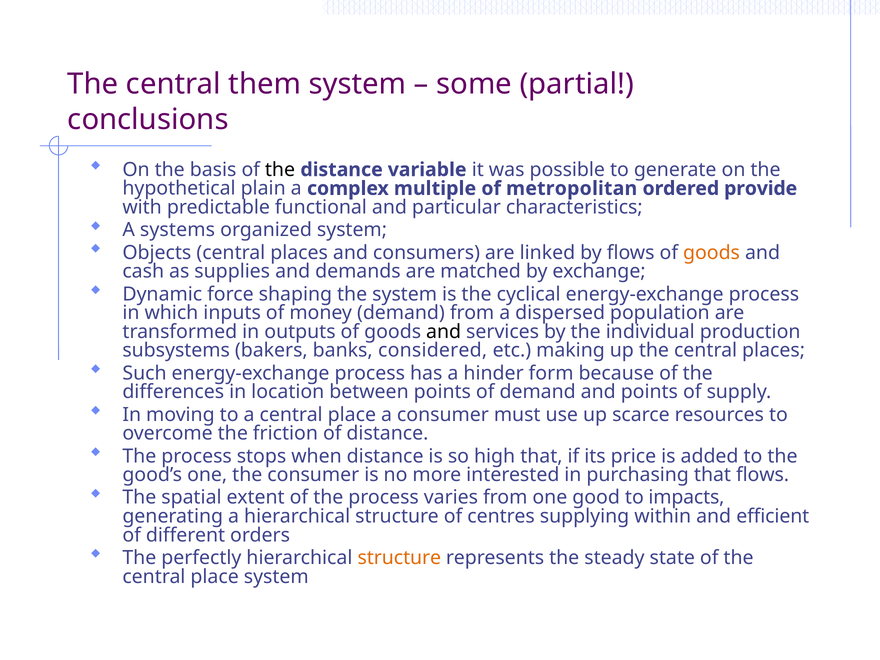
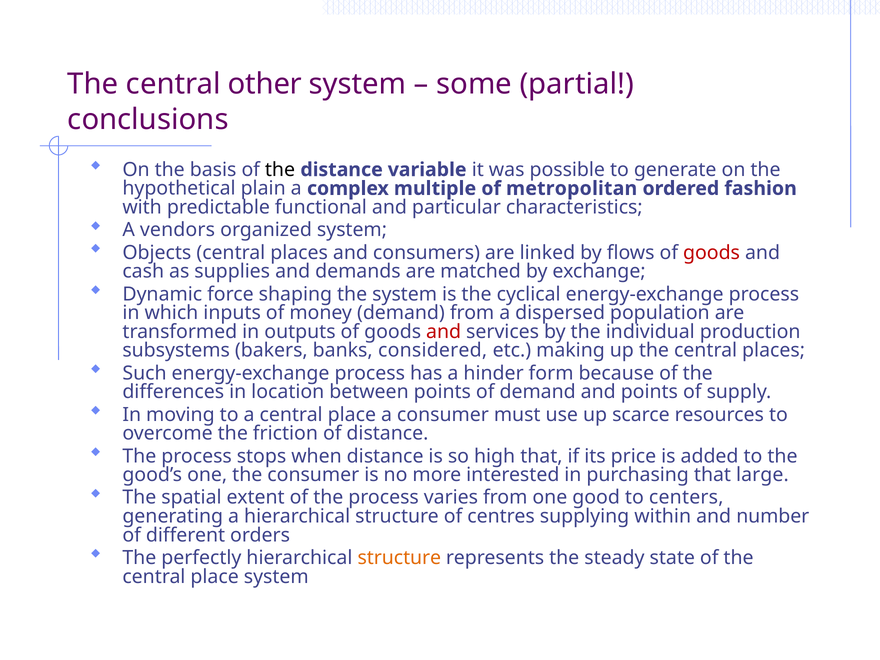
them: them -> other (265, 84)
provide: provide -> fashion (761, 188)
systems: systems -> vendors (177, 230)
goods colour: orange -> red (712, 253)
and colour: black -> red (444, 332)
that flows: flows -> large (762, 475)
impacts: impacts -> centers (686, 498)
efficient: efficient -> number (773, 516)
